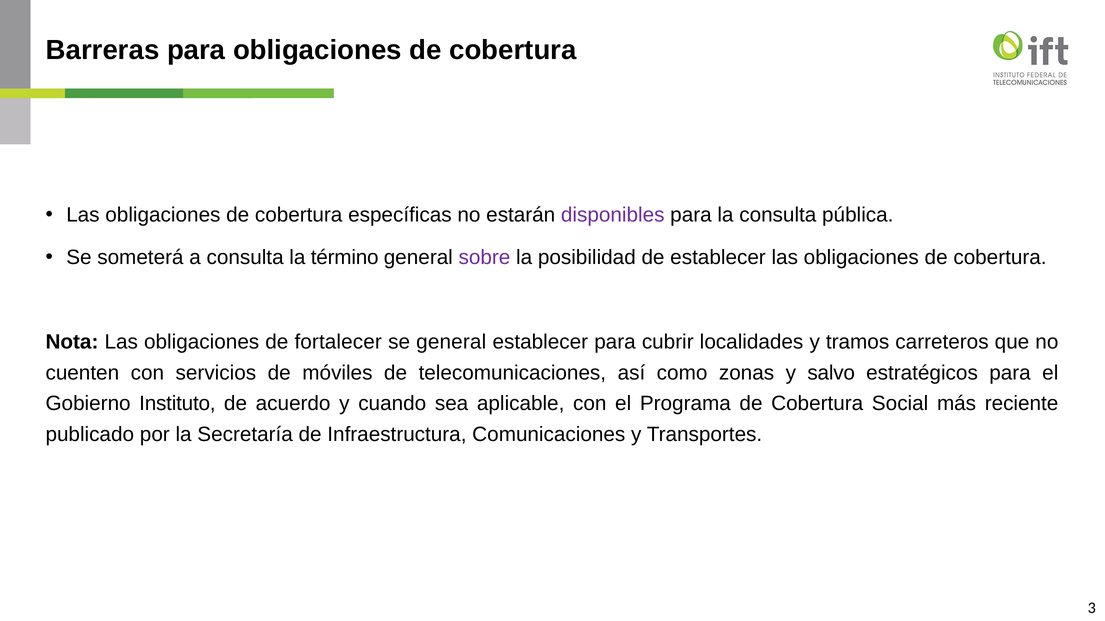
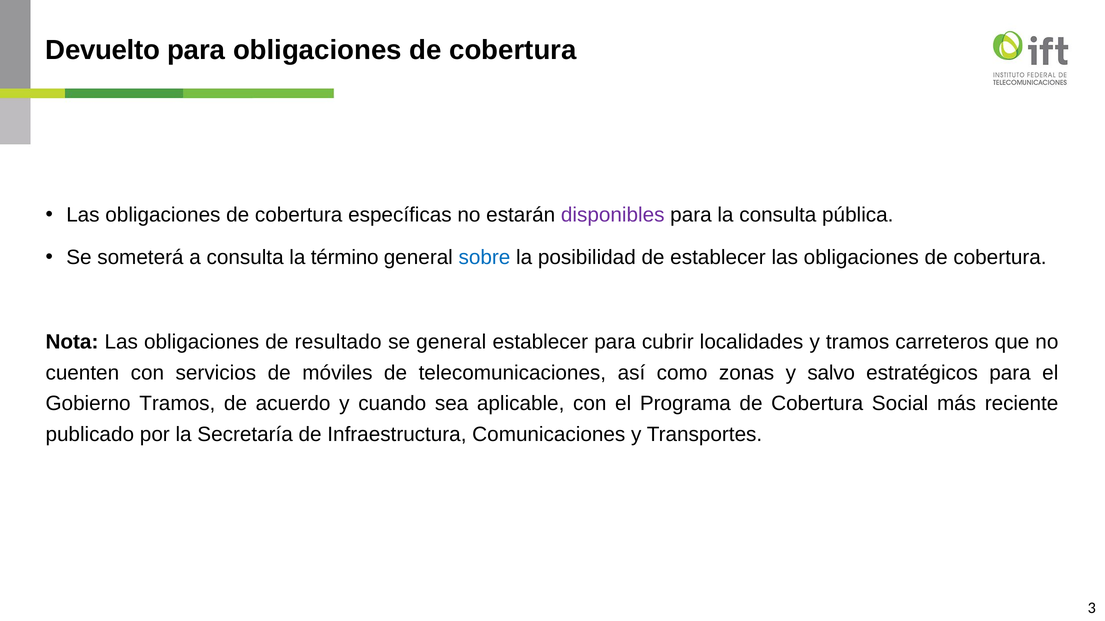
Barreras: Barreras -> Devuelto (103, 50)
sobre colour: purple -> blue (484, 258)
fortalecer: fortalecer -> resultado (338, 342)
Gobierno Instituto: Instituto -> Tramos (177, 404)
